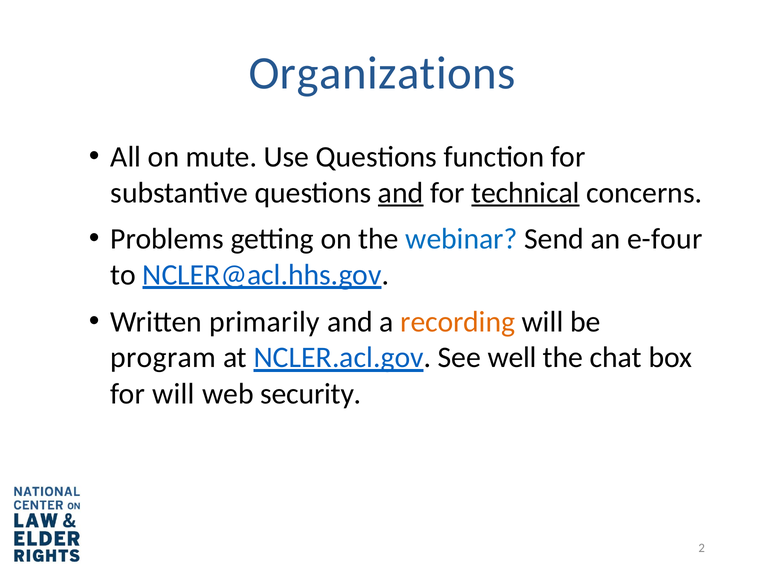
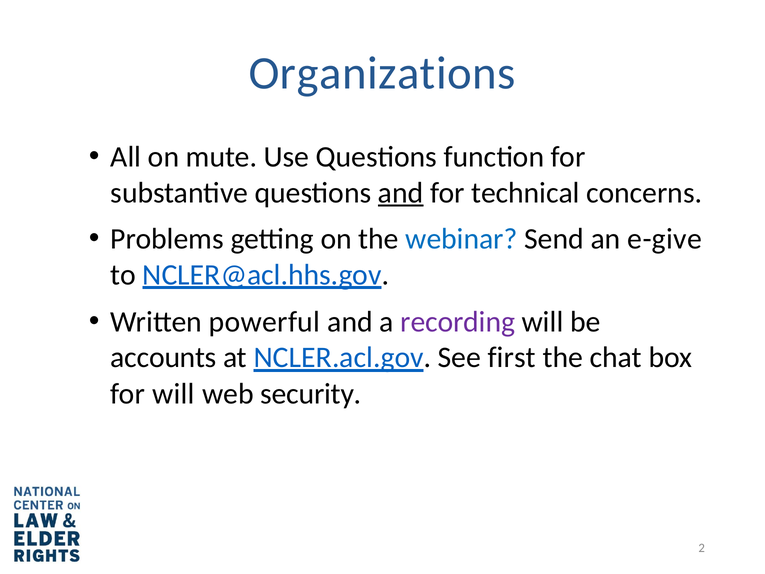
technical underline: present -> none (525, 193)
e-four: e-four -> e-give (665, 239)
primarily: primarily -> powerful (265, 322)
recording colour: orange -> purple (458, 322)
program: program -> accounts (164, 357)
well: well -> first (512, 357)
